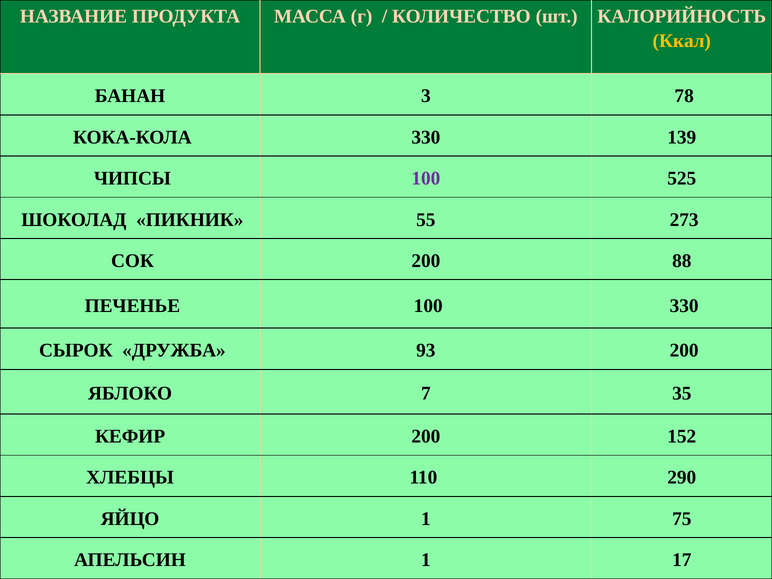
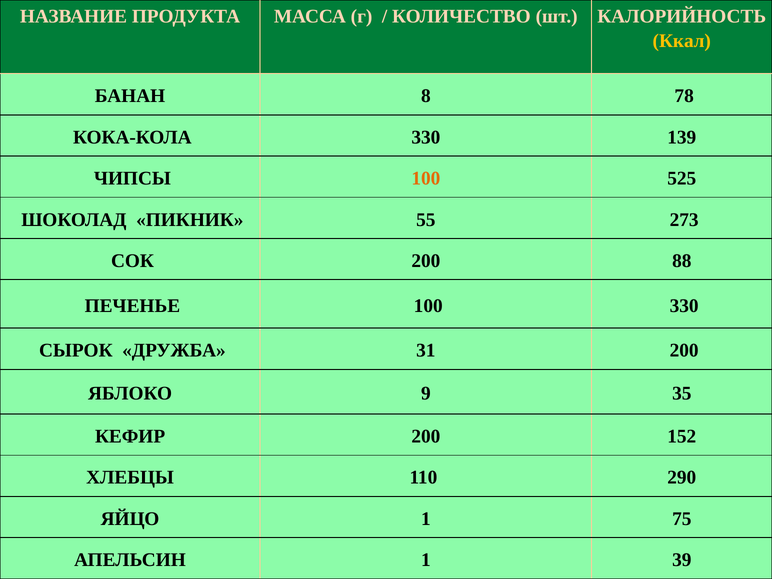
3: 3 -> 8 (426, 96)
100 colour: purple -> orange (426, 178)
93: 93 -> 31 (426, 350)
7: 7 -> 9 (426, 393)
17: 17 -> 39 (682, 560)
